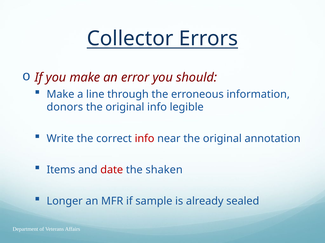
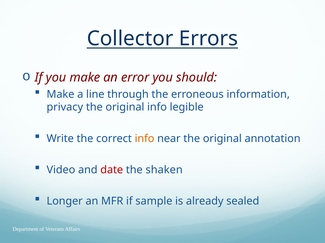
donors: donors -> privacy (65, 107)
info colour: red -> orange (145, 139)
Items: Items -> Video (61, 170)
